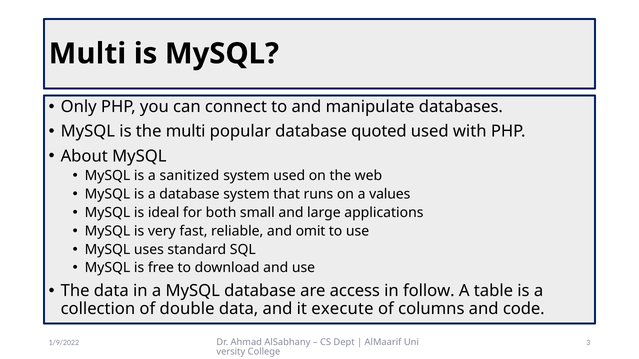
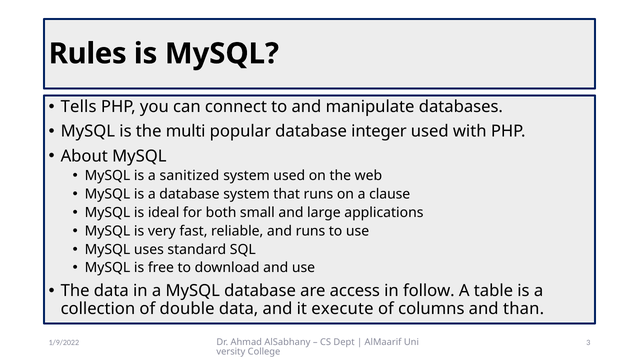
Multi: Multi -> Rules (88, 54)
Only: Only -> Tells (79, 107)
quoted: quoted -> integer (379, 132)
values: values -> clause (390, 194)
and omit: omit -> runs (310, 231)
code: code -> than (524, 309)
